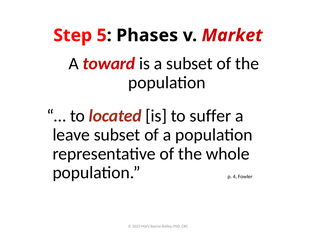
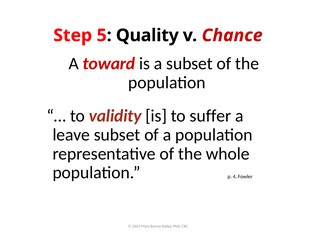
Phases: Phases -> Quality (147, 35)
Market: Market -> Chance (232, 35)
located: located -> validity (115, 116)
